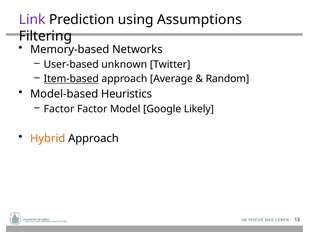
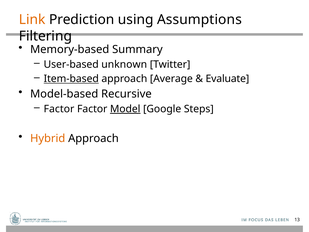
Link colour: purple -> orange (32, 20)
Networks: Networks -> Summary (137, 49)
Random: Random -> Evaluate (227, 79)
Heuristics: Heuristics -> Recursive (126, 94)
Model underline: none -> present (125, 109)
Likely: Likely -> Steps (199, 109)
